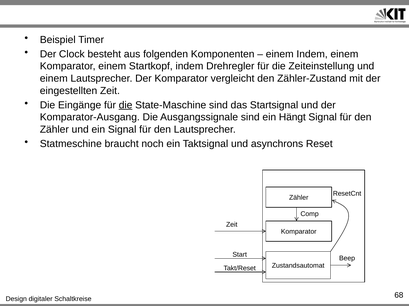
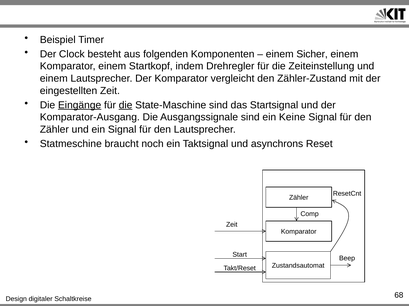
einem Indem: Indem -> Sicher (312, 54)
Eingänge underline: none -> present (80, 105)
Hängt: Hängt -> Keine (292, 118)
